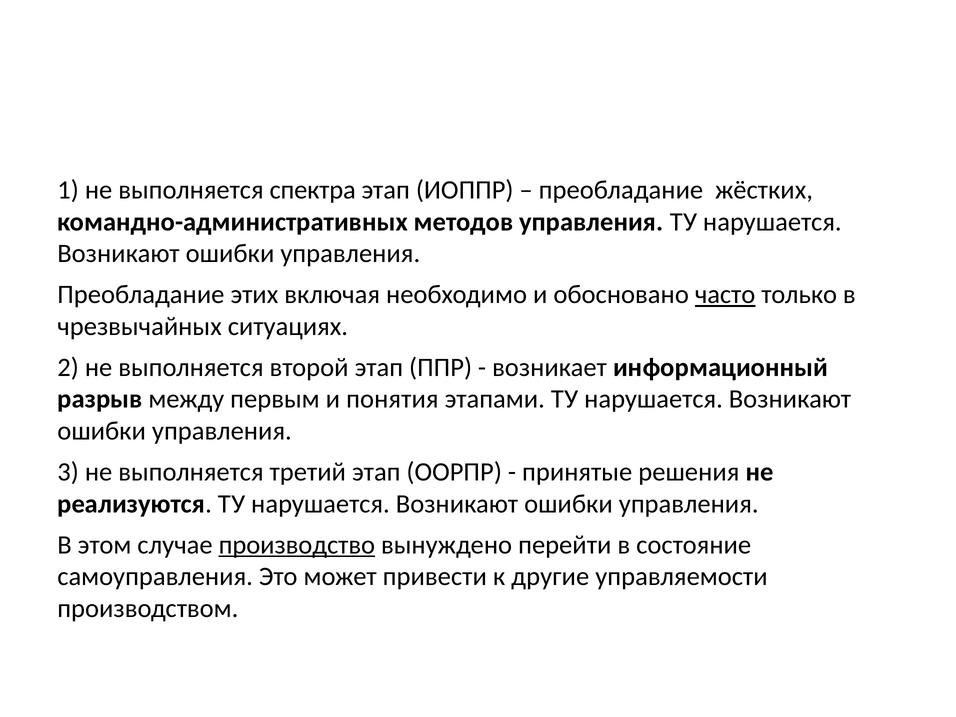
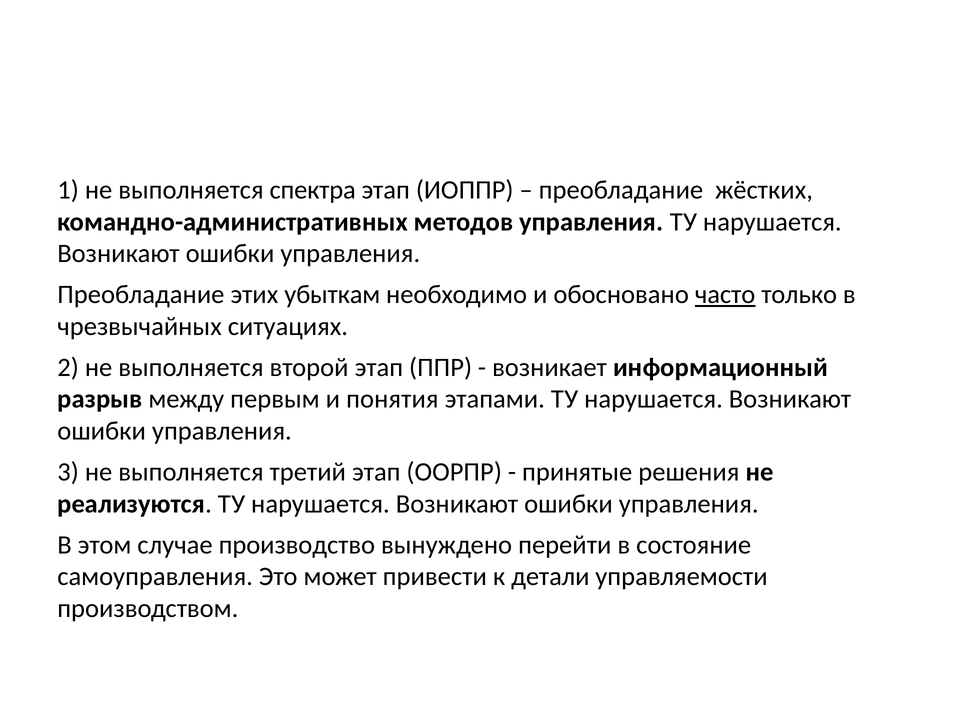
включая: включая -> убыткам (332, 295)
производство underline: present -> none (297, 545)
другие: другие -> детали (550, 577)
